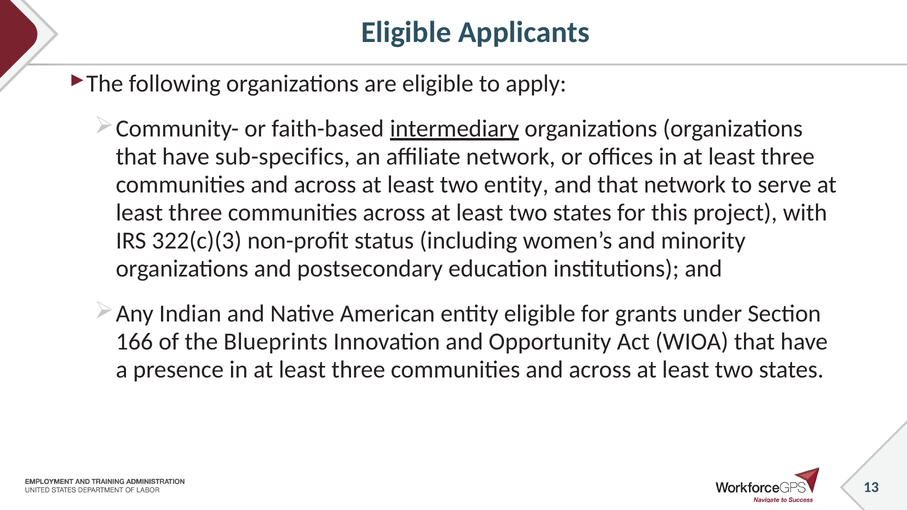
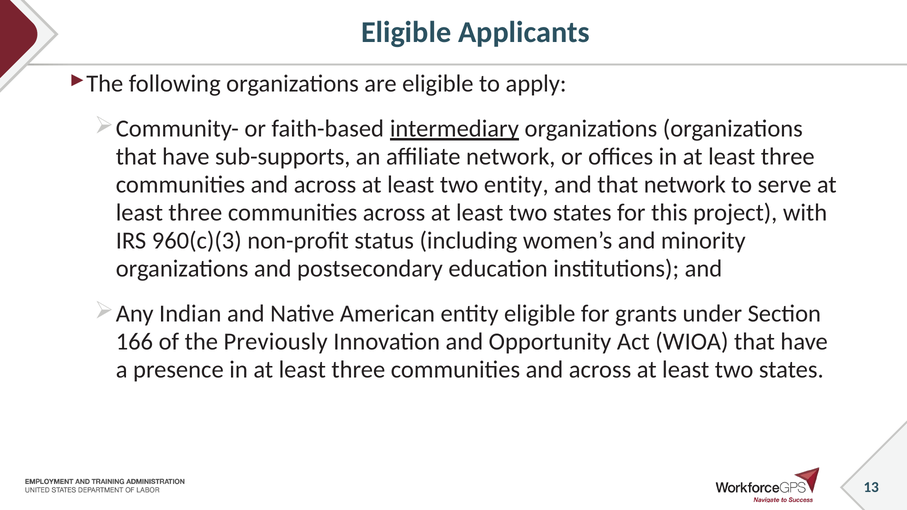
sub-specifics: sub-specifics -> sub-supports (283, 157)
322(c)(3: 322(c)(3 -> 960(c)(3 (197, 241)
Blueprints: Blueprints -> Previously (276, 342)
